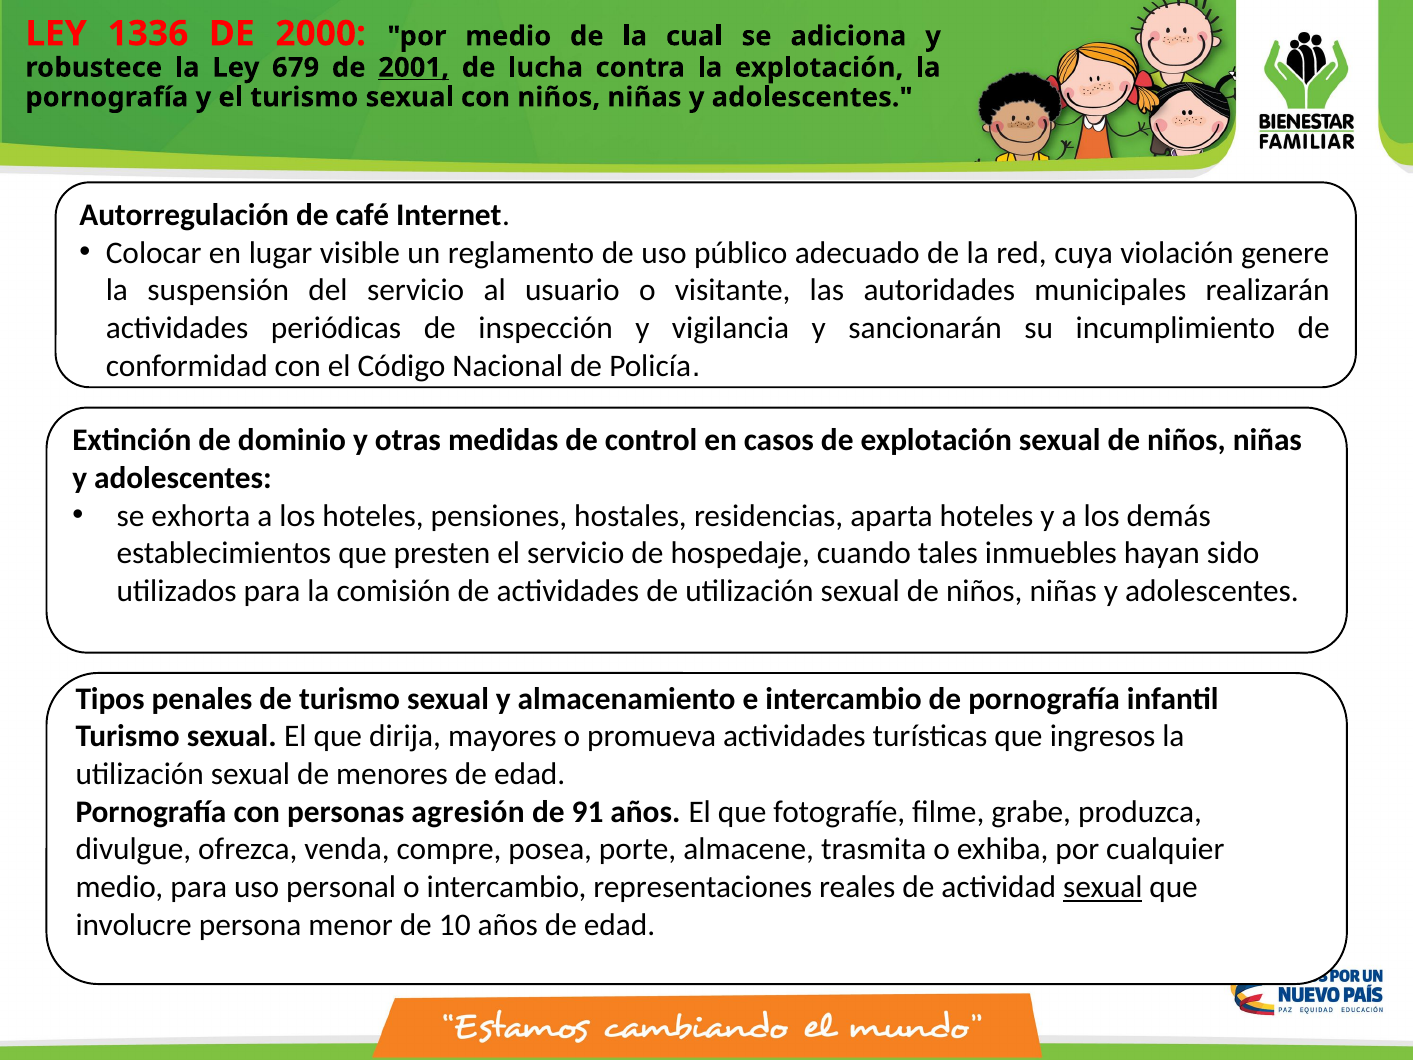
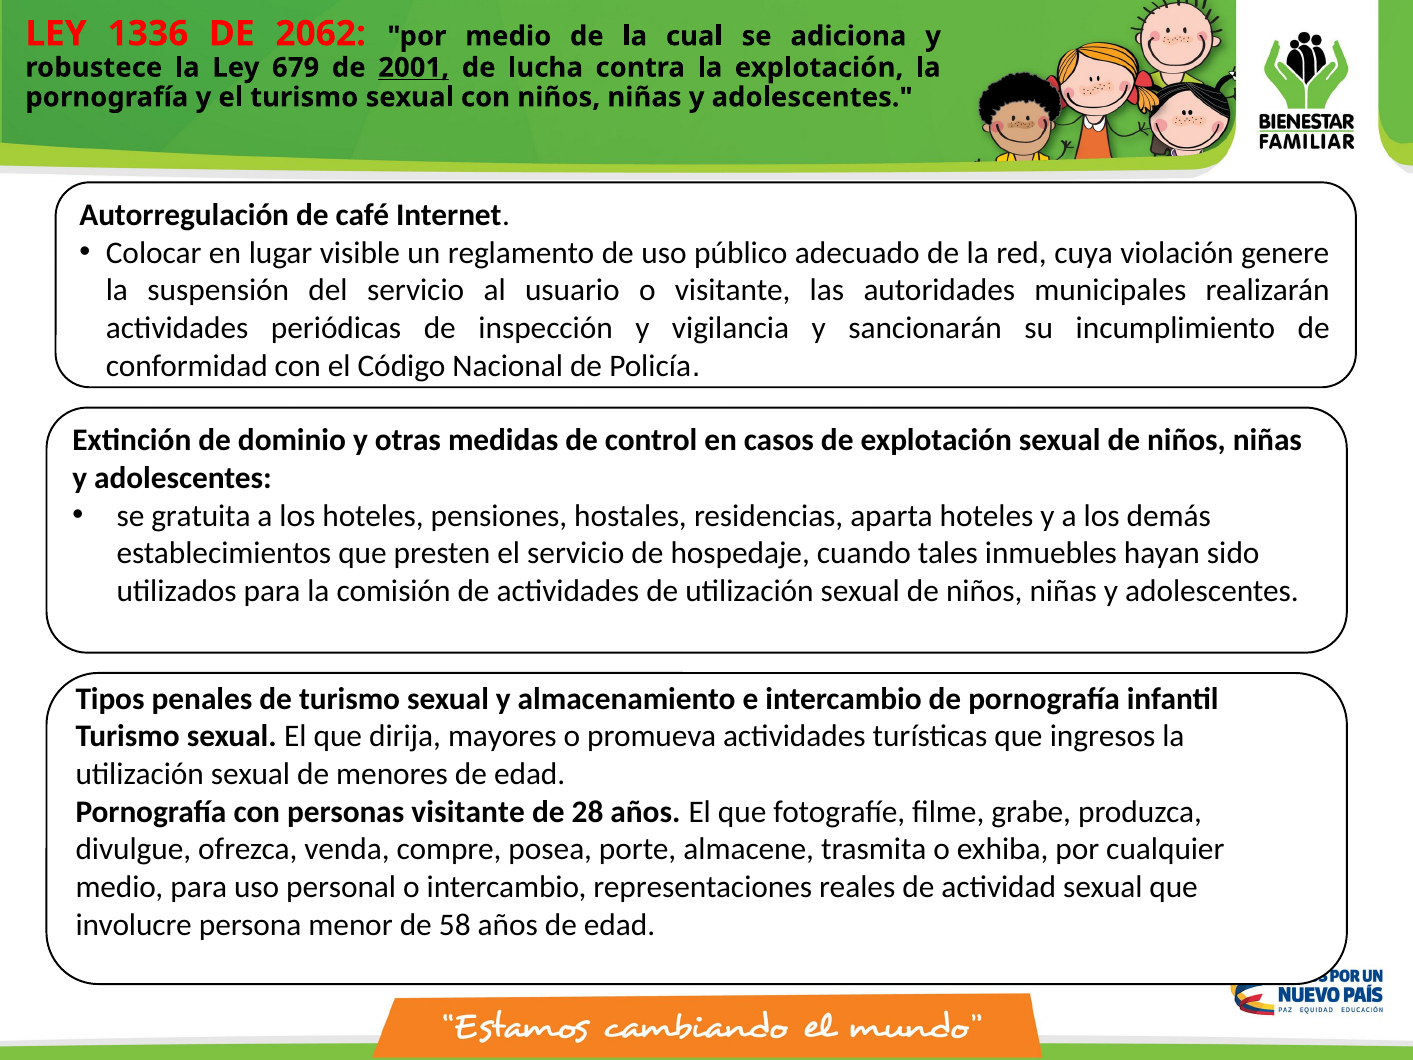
2000: 2000 -> 2062 (321, 34)
exhorta: exhorta -> gratuita (201, 516)
personas agresión: agresión -> visitante (468, 812)
91: 91 -> 28 (588, 812)
sexual underline: present -> none (1103, 887)
10: 10 -> 58 (455, 925)
